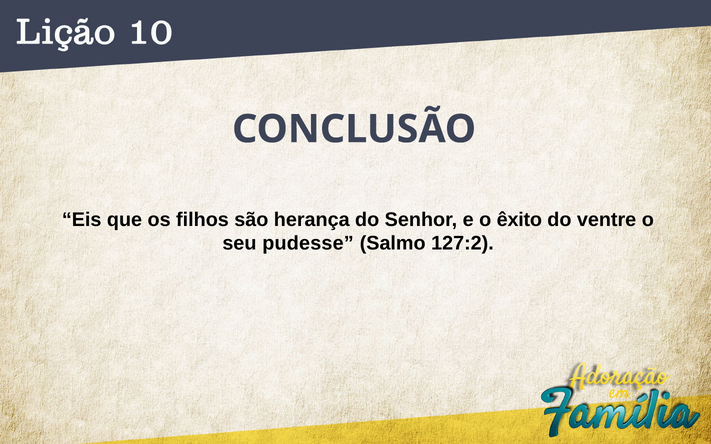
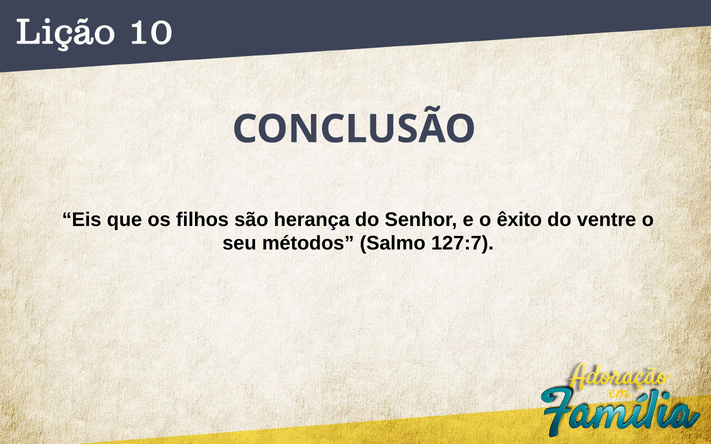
pudesse: pudesse -> métodos (308, 243)
127:2: 127:2 -> 127:7 (462, 243)
